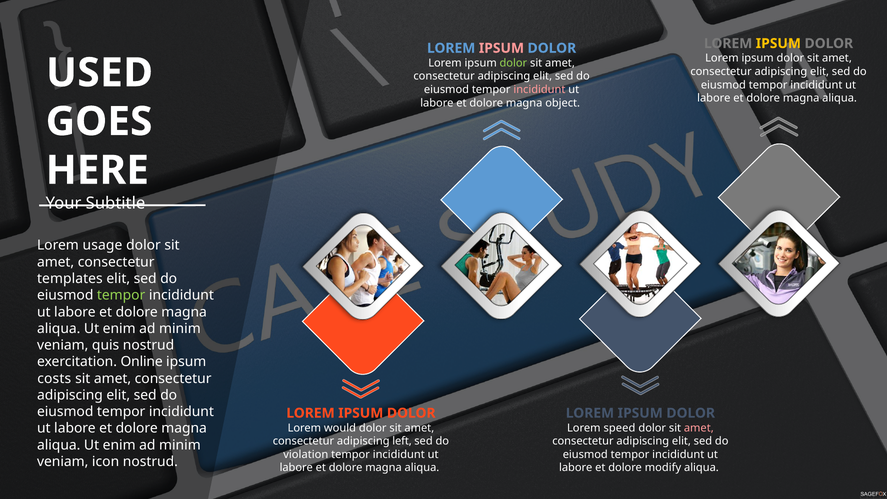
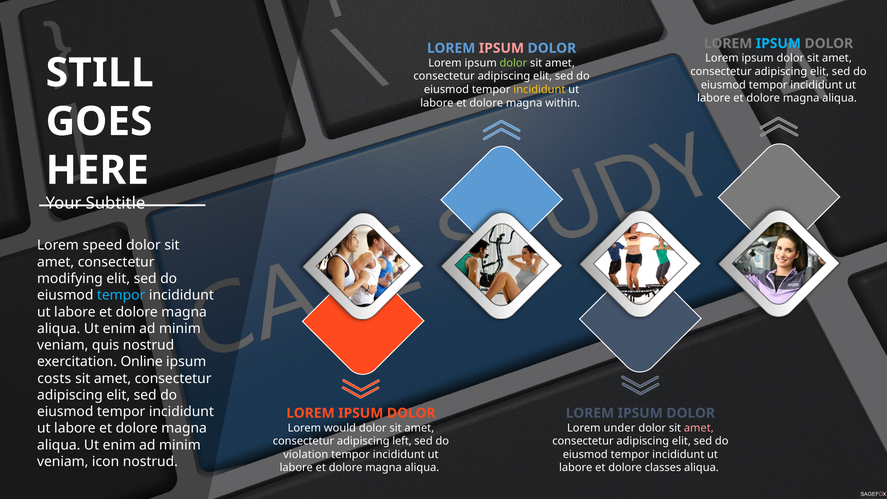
IPSUM colour: yellow -> light blue (778, 43)
USED: USED -> STILL (100, 73)
incididunt colour: pink -> yellow (539, 90)
object: object -> within (563, 103)
usage: usage -> speed (102, 245)
templates: templates -> modifying (70, 279)
tempor colour: light green -> light blue (121, 295)
speed: speed -> under (619, 428)
modify: modify -> classes (663, 468)
